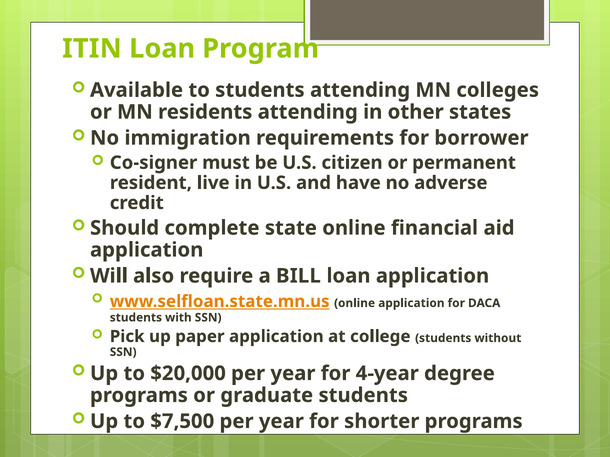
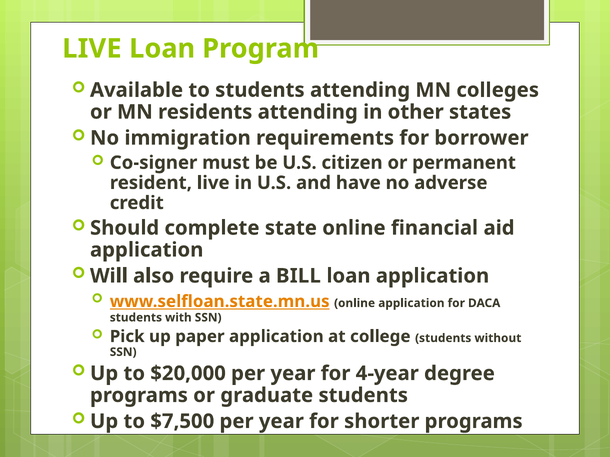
ITIN: ITIN -> LIVE (92, 49)
